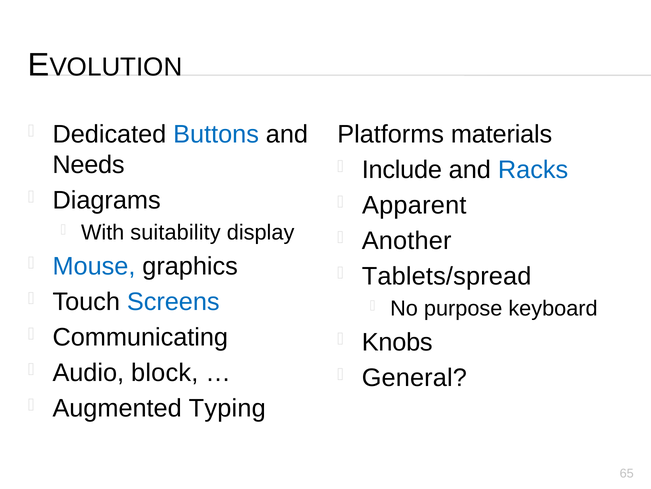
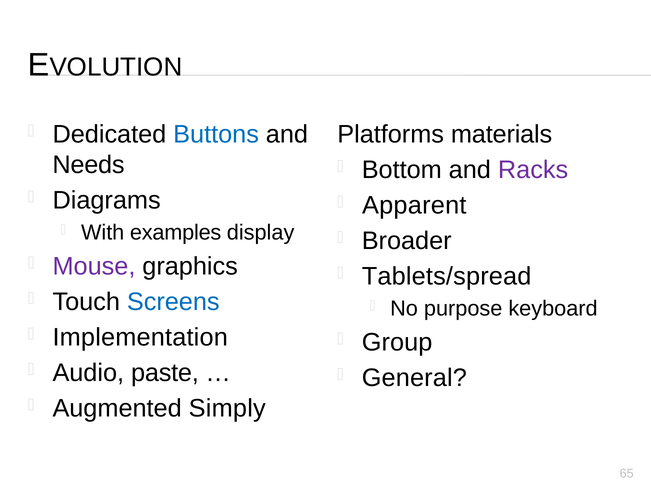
Include: Include -> Bottom (402, 170)
Racks colour: blue -> purple (533, 170)
suitability: suitability -> examples (176, 232)
Another: Another -> Broader (407, 241)
Mouse colour: blue -> purple (94, 266)
Communicating: Communicating -> Implementation (140, 337)
Knobs: Knobs -> Group (397, 342)
block: block -> paste (165, 372)
Typing: Typing -> Simply (227, 408)
